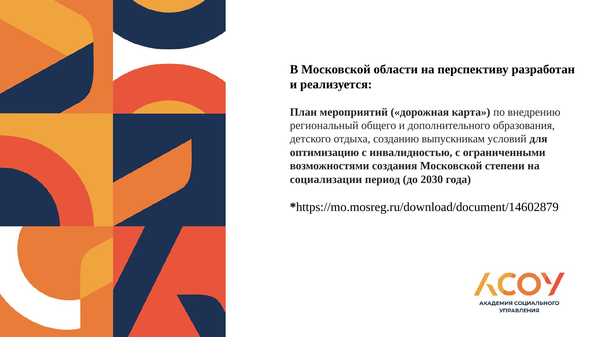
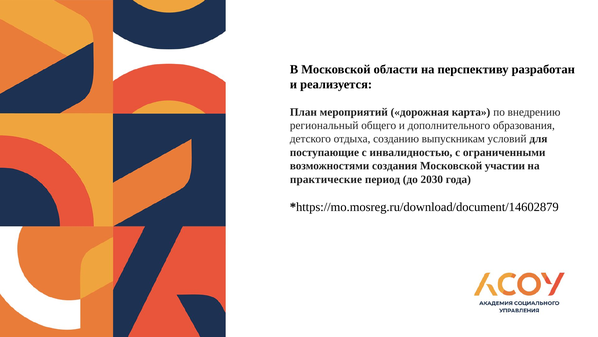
оптимизацию: оптимизацию -> поступающие (324, 152)
степени: степени -> участии (505, 166)
социализации: социализации -> практические (326, 179)
